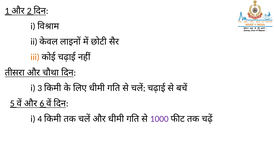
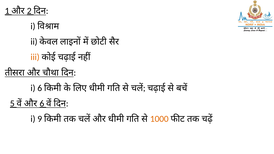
i 3: 3 -> 6 (40, 88)
4: 4 -> 9 (40, 119)
1000 colour: purple -> orange (159, 119)
